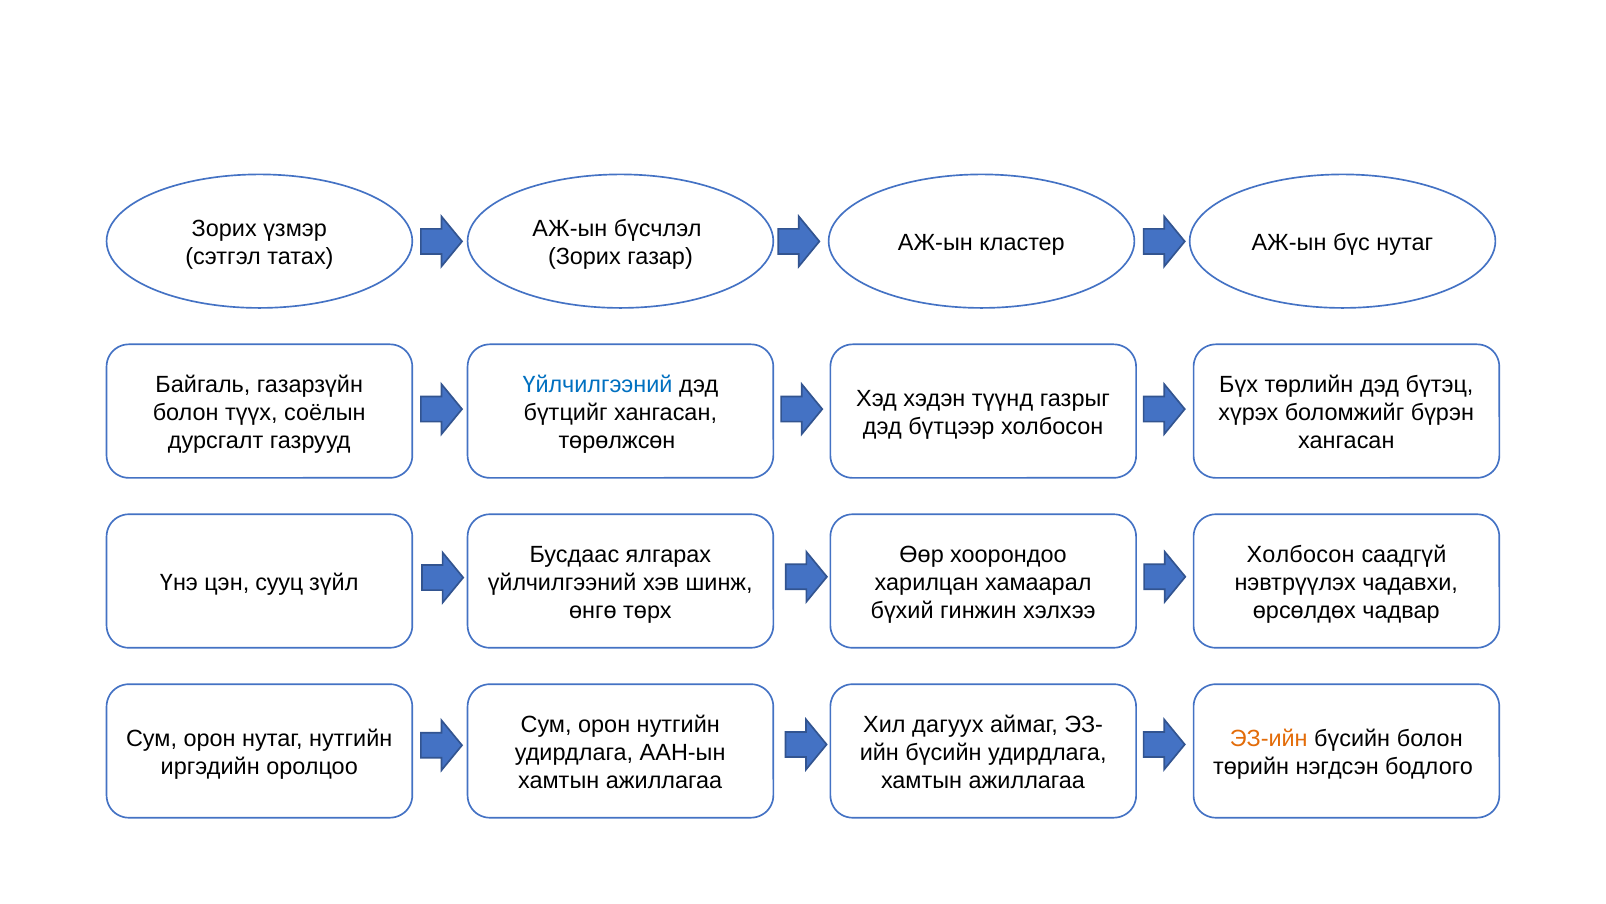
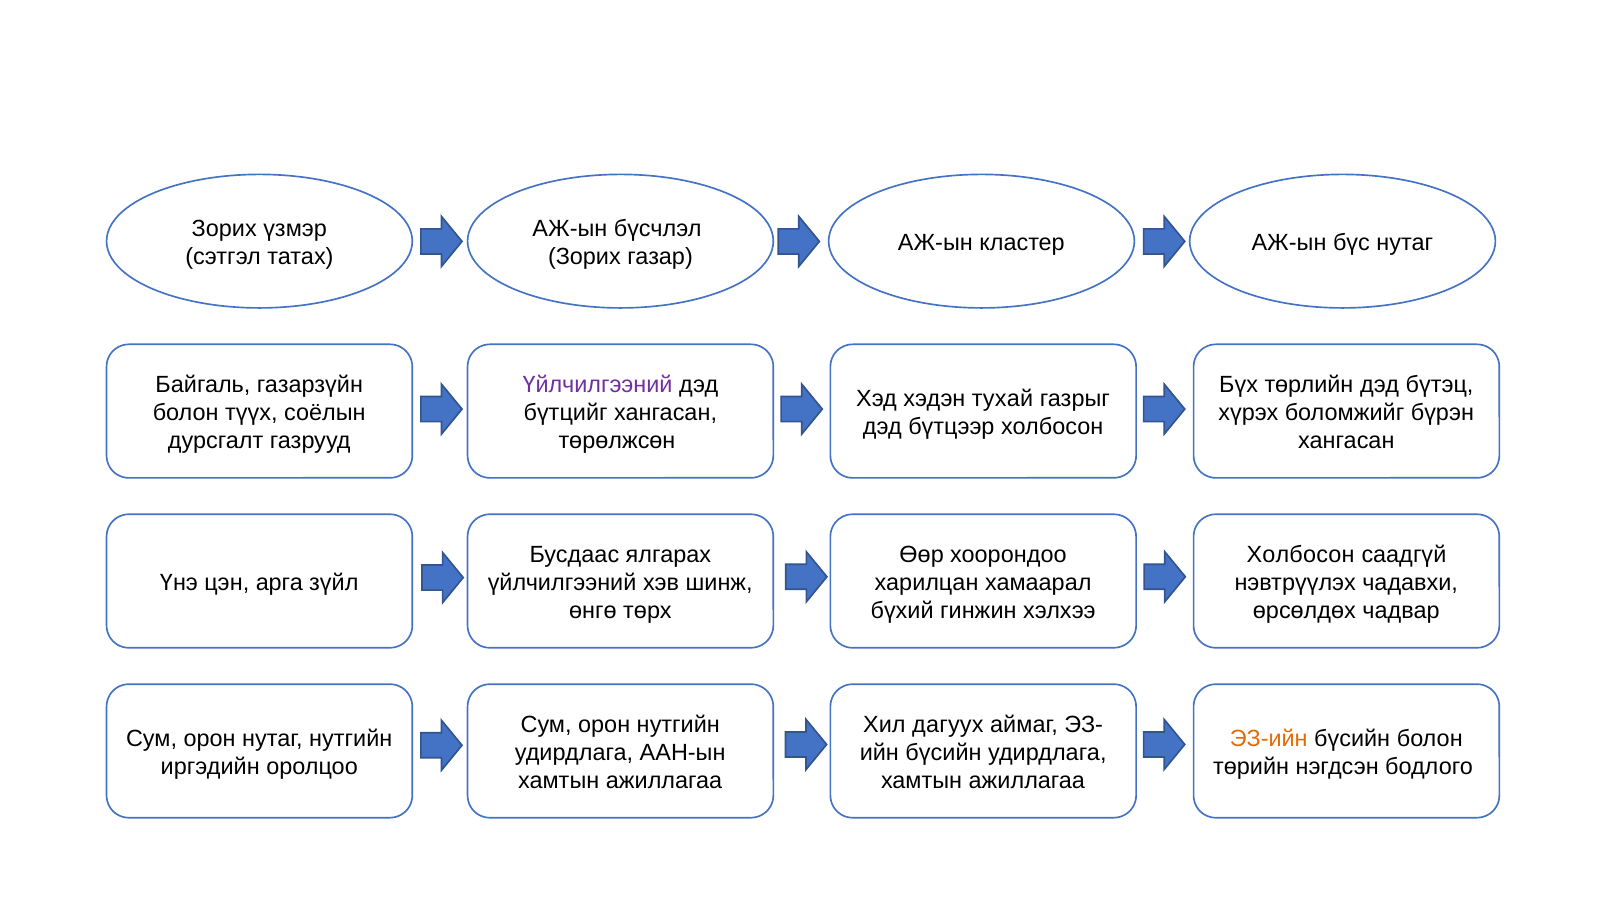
Үйлчилгээний colour: blue -> purple (597, 384)
түүнд: түүнд -> тухай (1002, 398)
сууц: сууц -> арга (279, 582)
